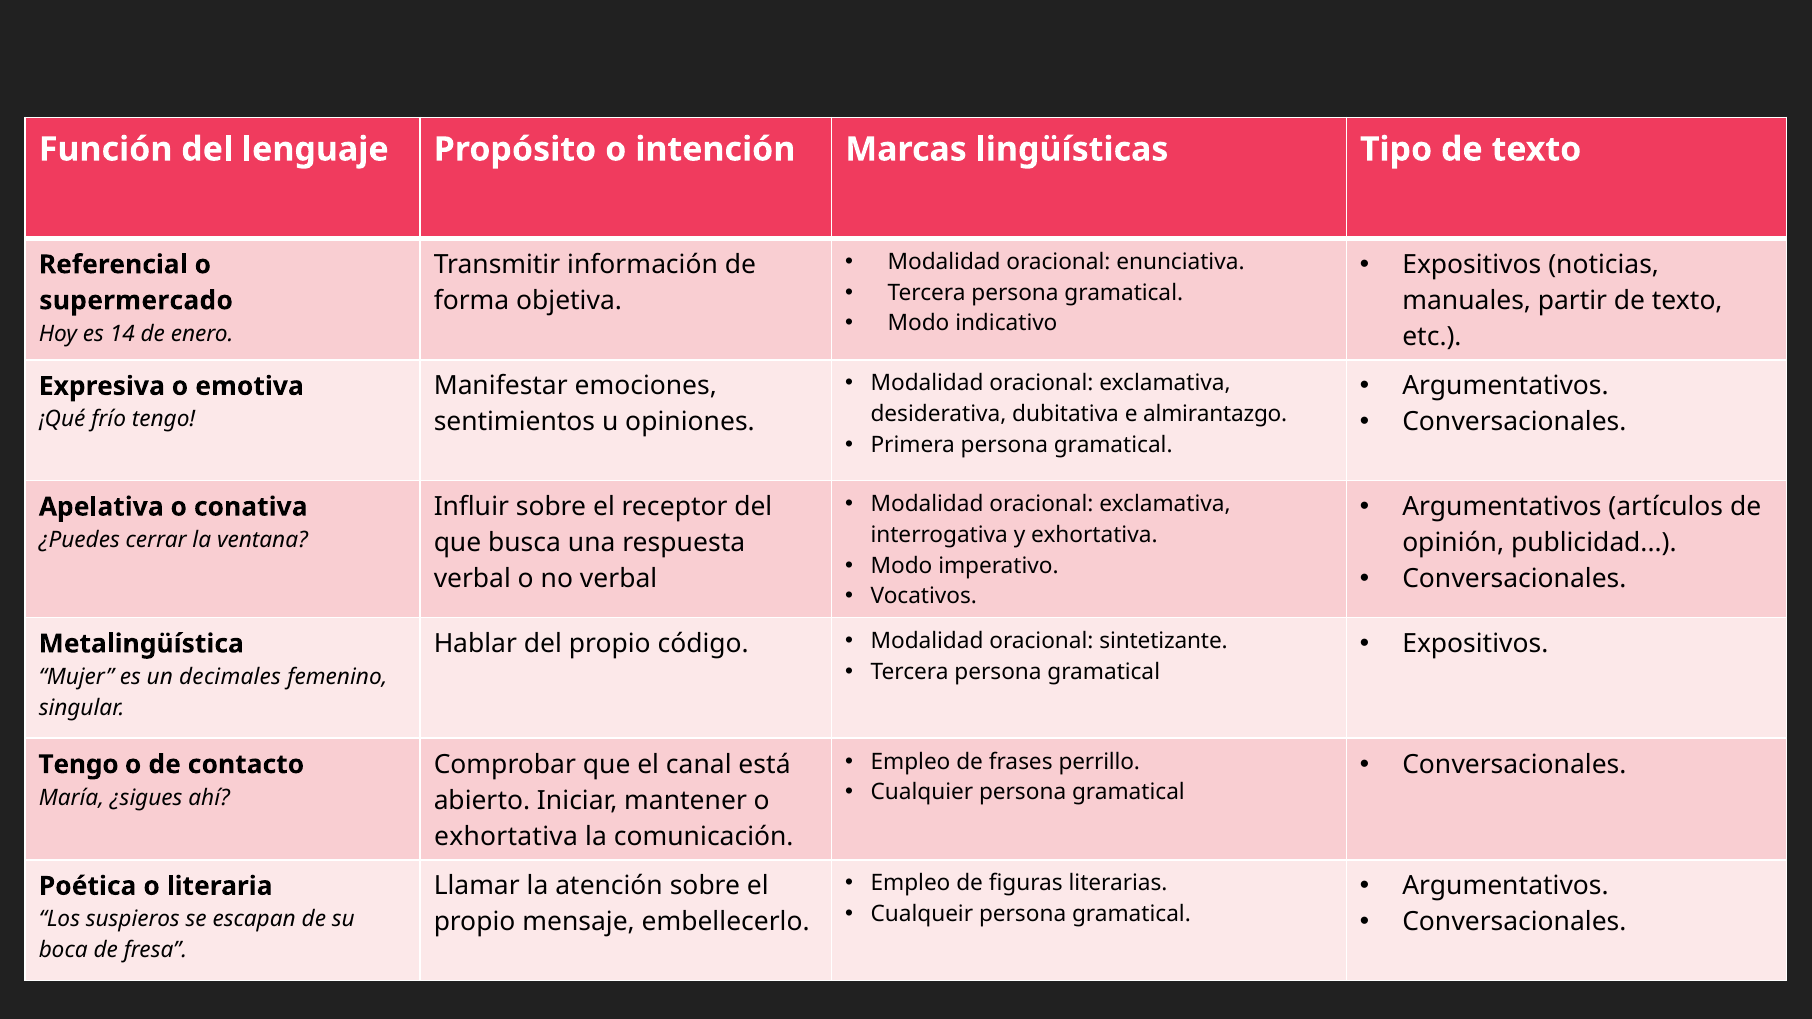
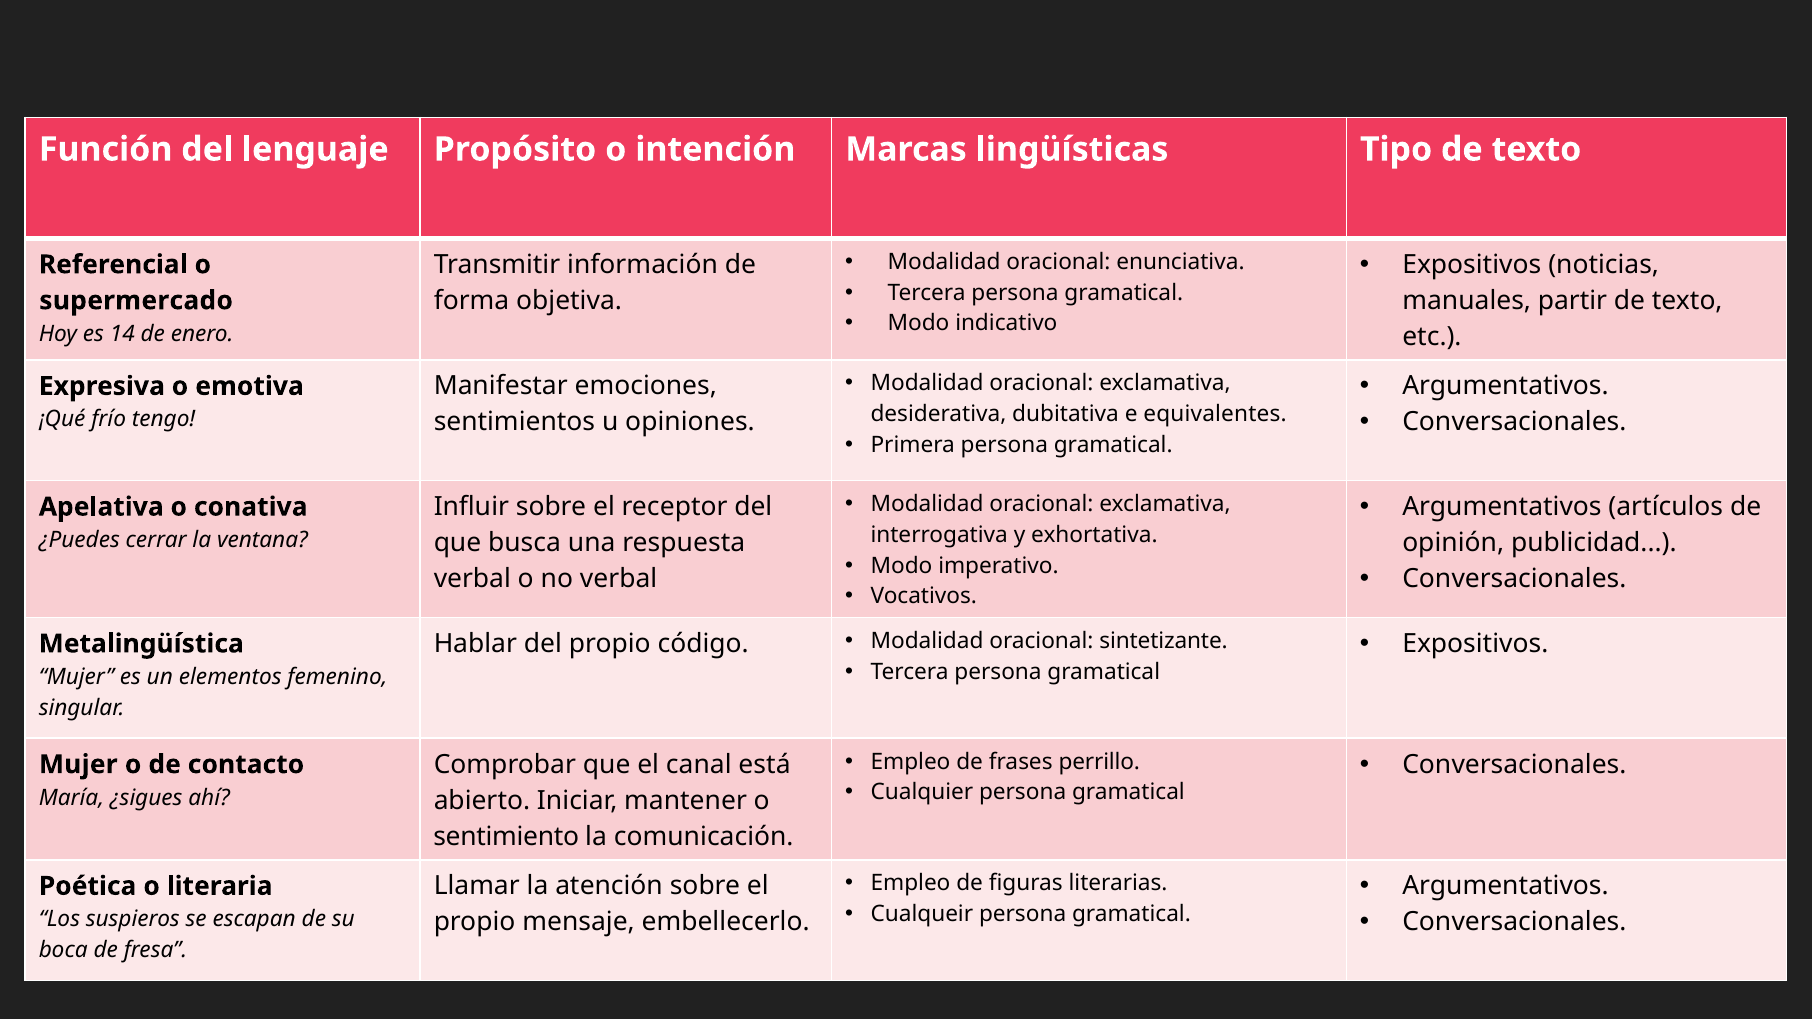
almirantazgo: almirantazgo -> equivalentes (1215, 414)
decimales: decimales -> elementos (230, 677)
Tengo: Tengo -> Mujer (78, 765)
exhortativa: exhortativa -> sentimiento (506, 837)
